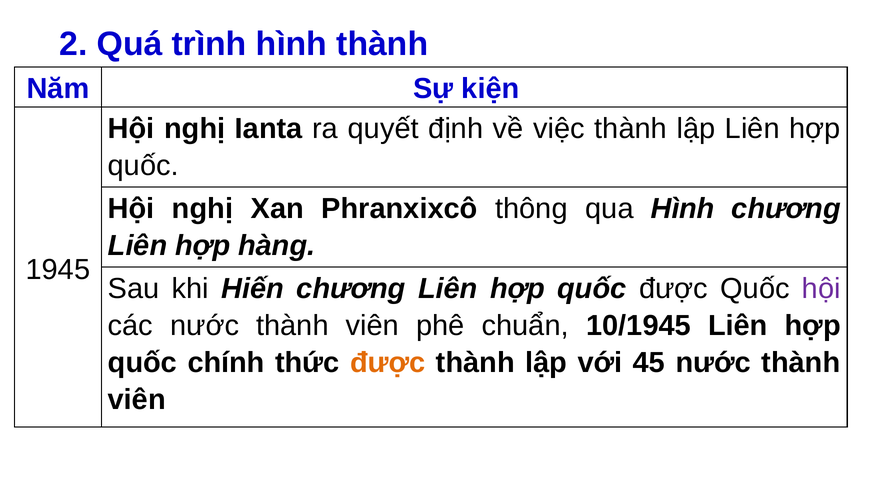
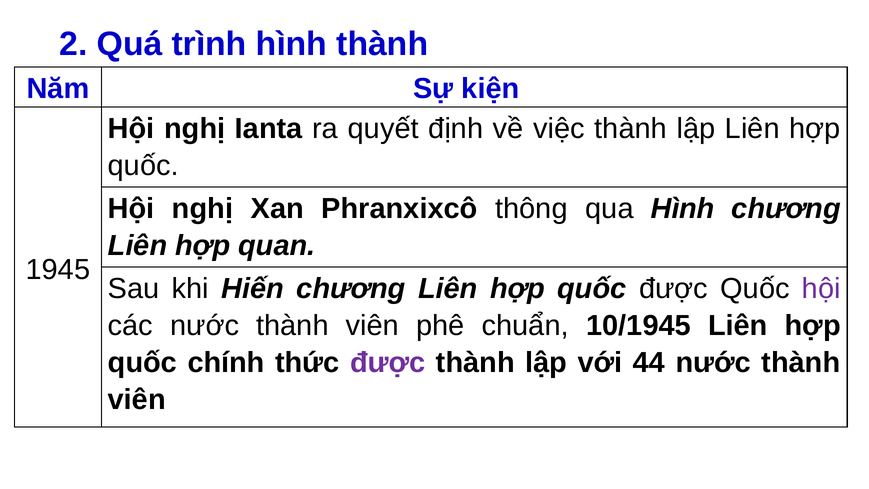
hàng: hàng -> quan (277, 246)
được colour: orange -> purple (388, 363)
45: 45 -> 44 (649, 363)
